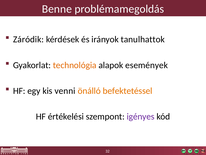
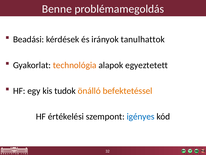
Záródik: Záródik -> Beadási (29, 39)
események: események -> egyeztetett (147, 65)
venni: venni -> tudok (65, 91)
igényes colour: purple -> blue (141, 116)
